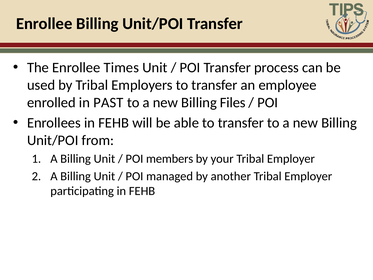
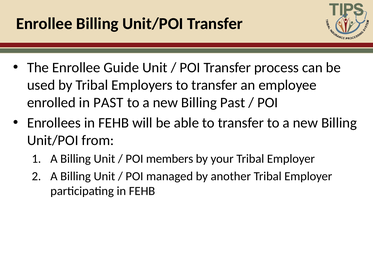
Times: Times -> Guide (121, 68)
Billing Files: Files -> Past (233, 102)
